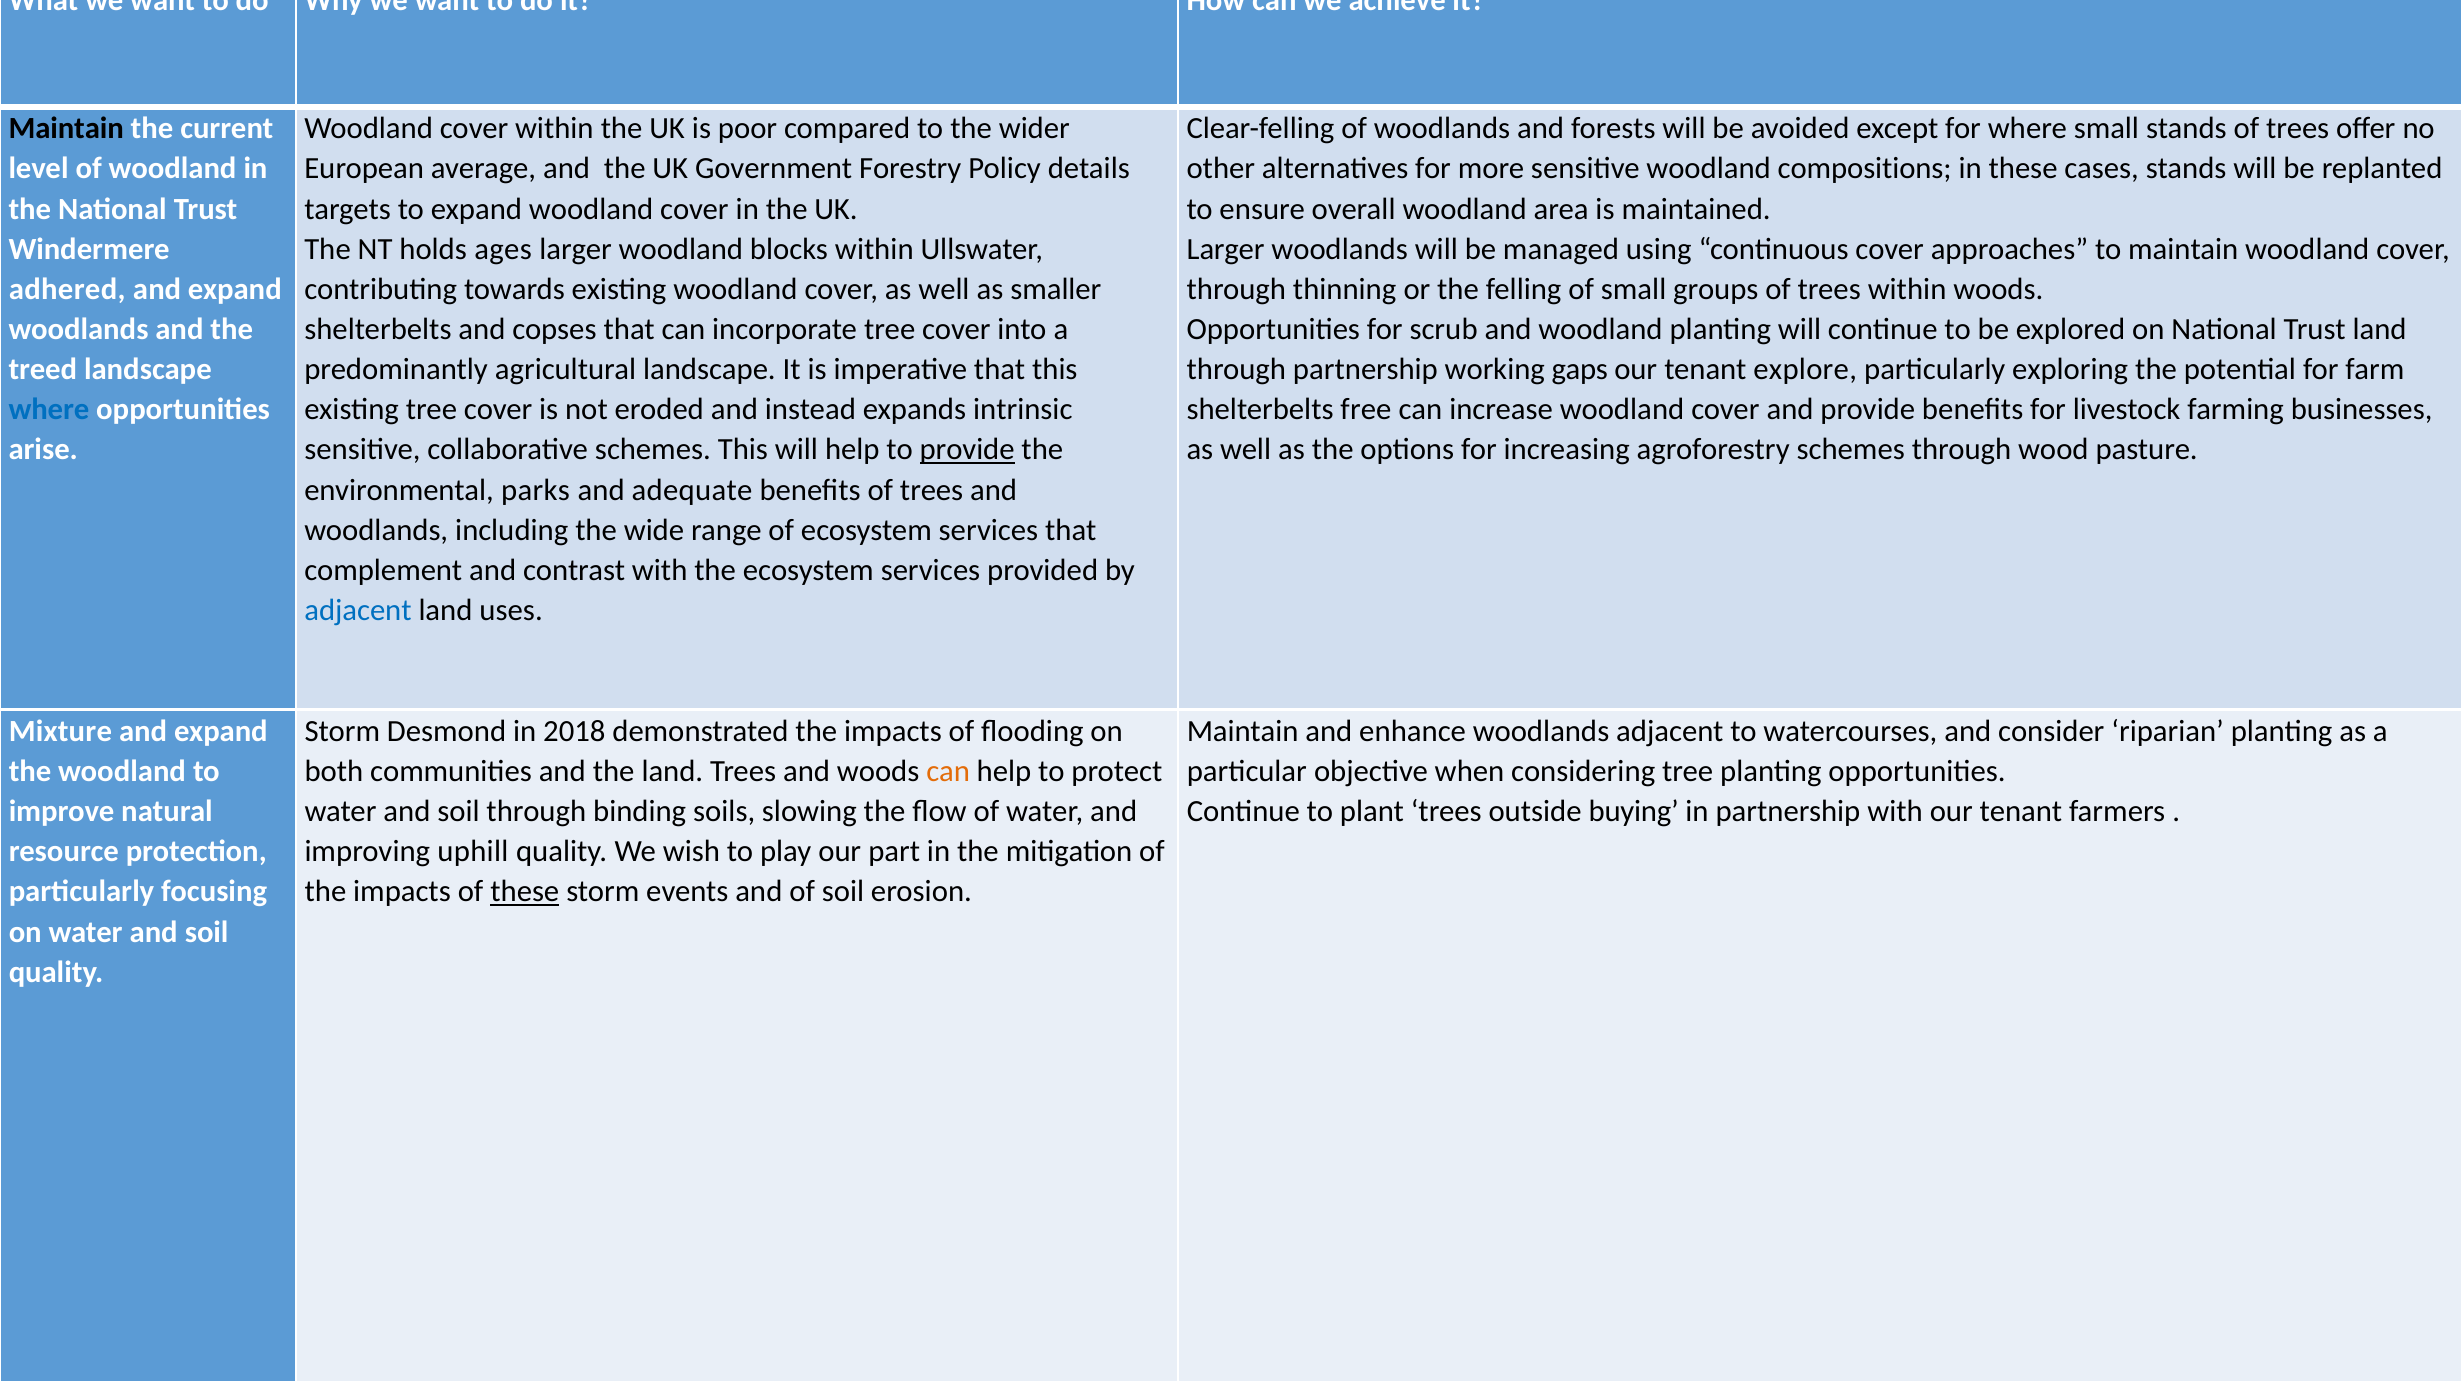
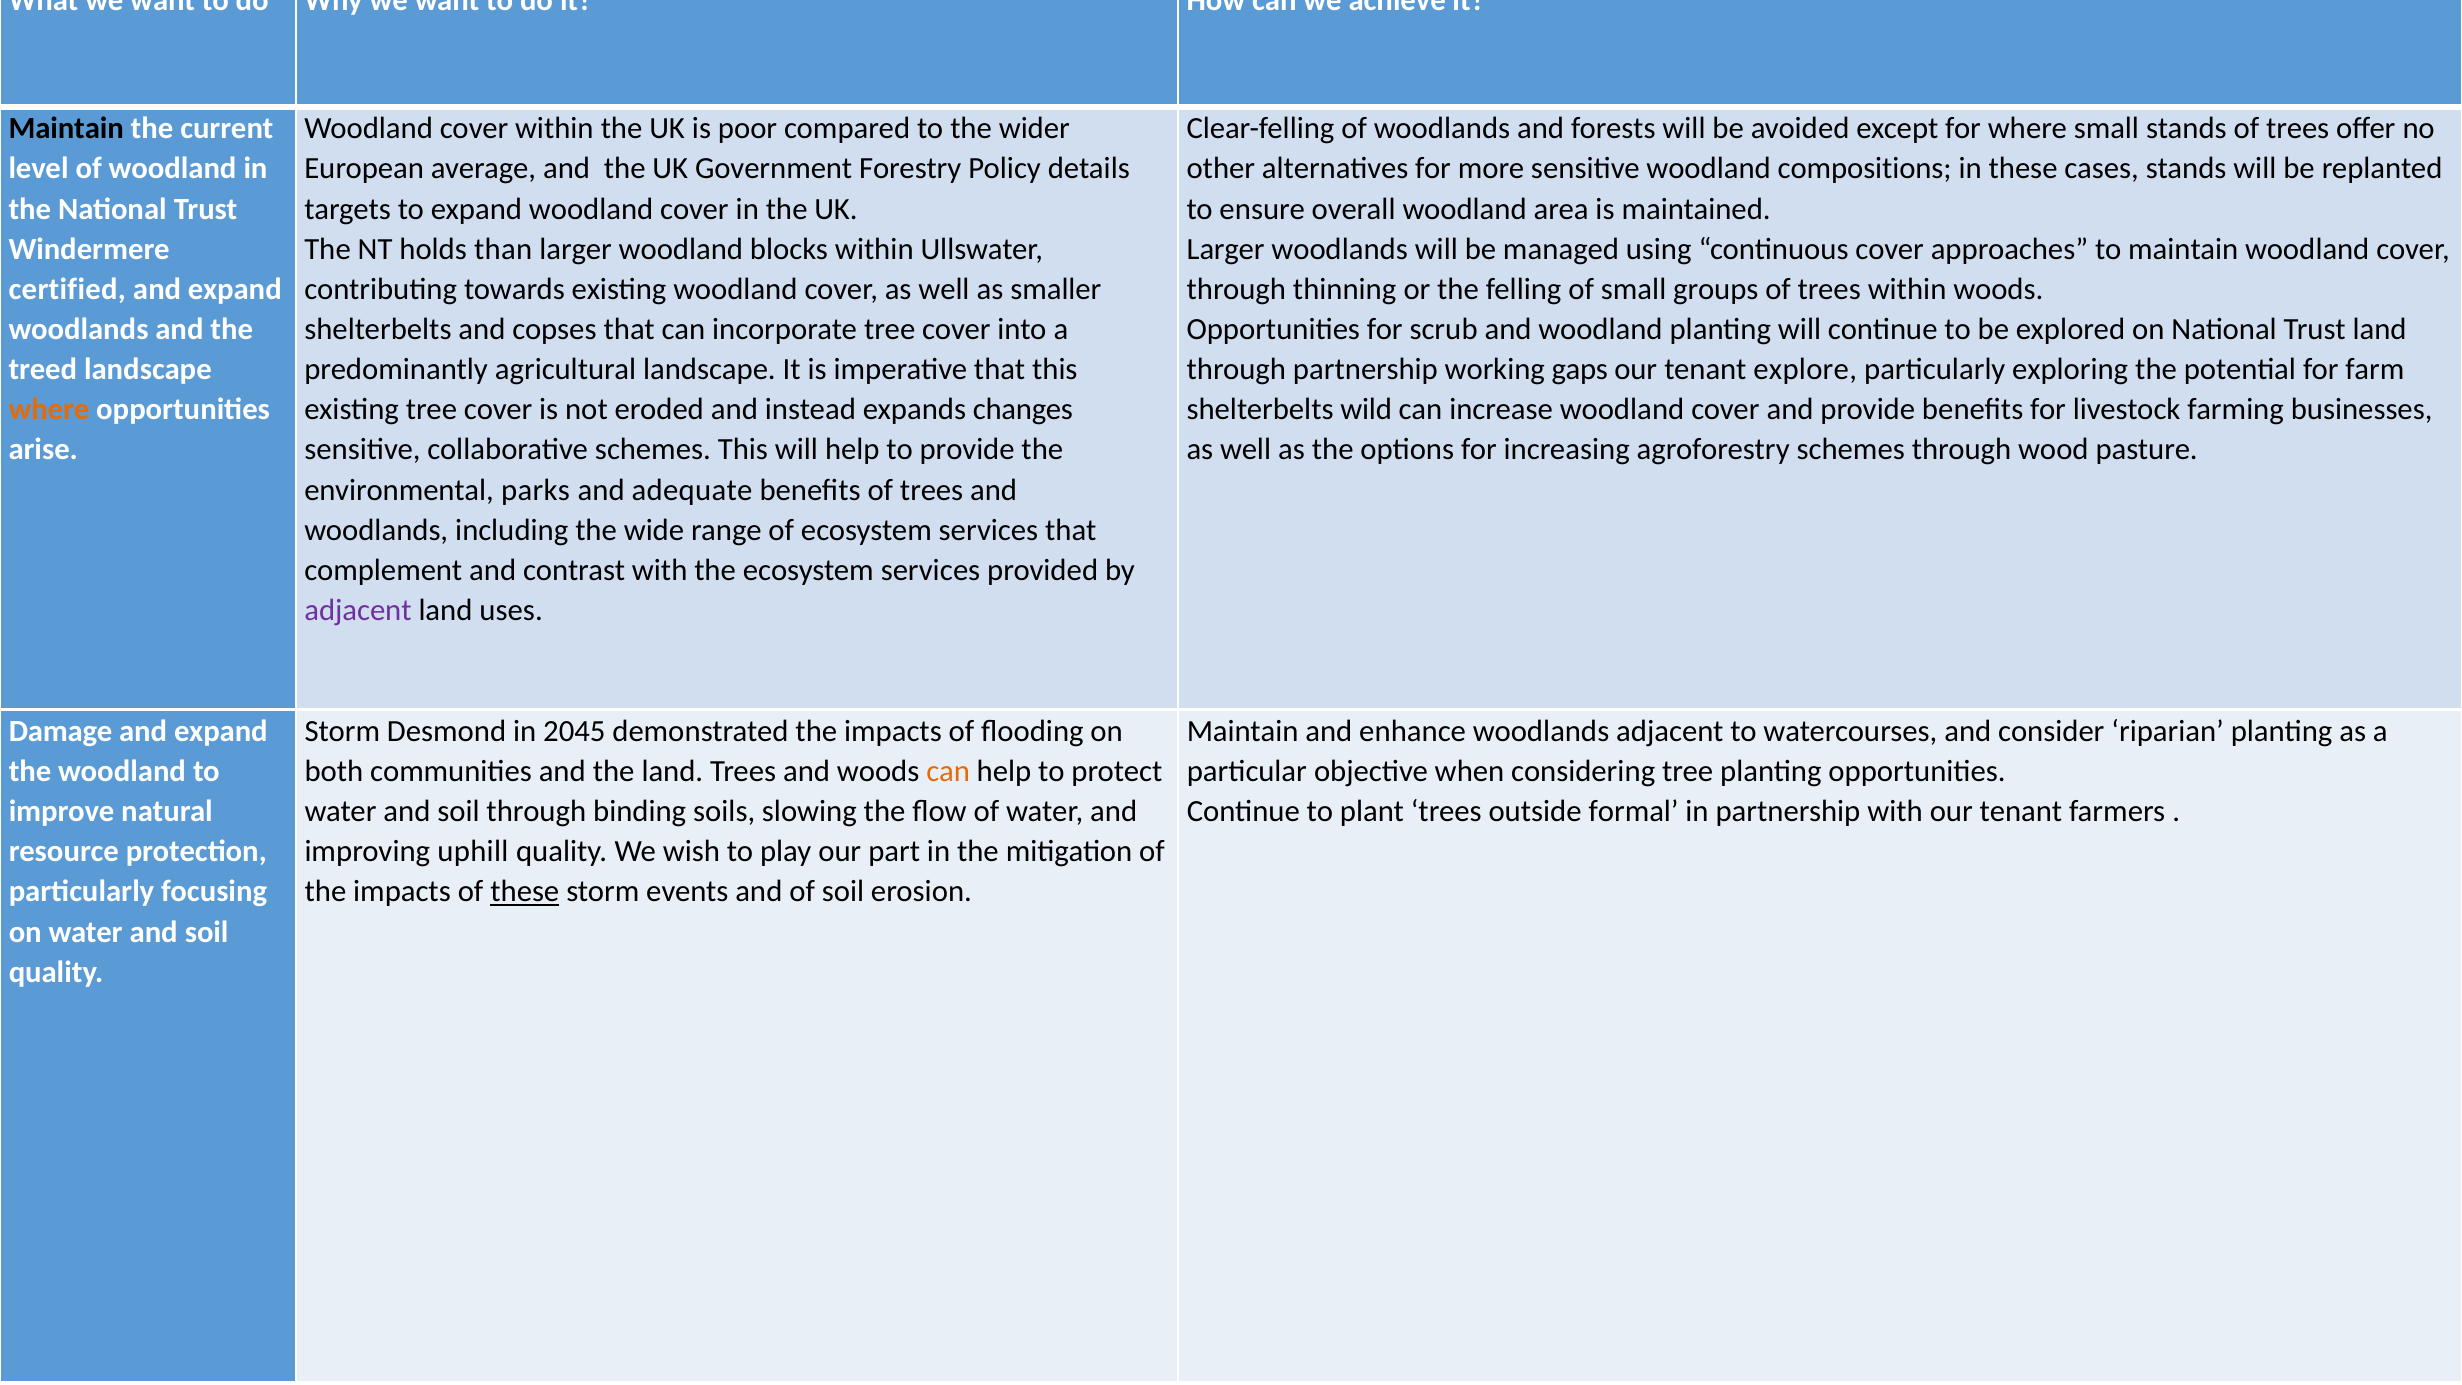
ages: ages -> than (503, 249)
adhered: adhered -> certified (67, 289)
where colour: blue -> orange (49, 410)
intrinsic: intrinsic -> changes (1023, 410)
free: free -> wild (1366, 410)
provide underline: present -> none (967, 450)
adjacent colour: blue -> purple (358, 610)
Mixture: Mixture -> Damage (61, 731)
2018: 2018 -> 2045 (574, 731)
buying: buying -> formal (1634, 811)
